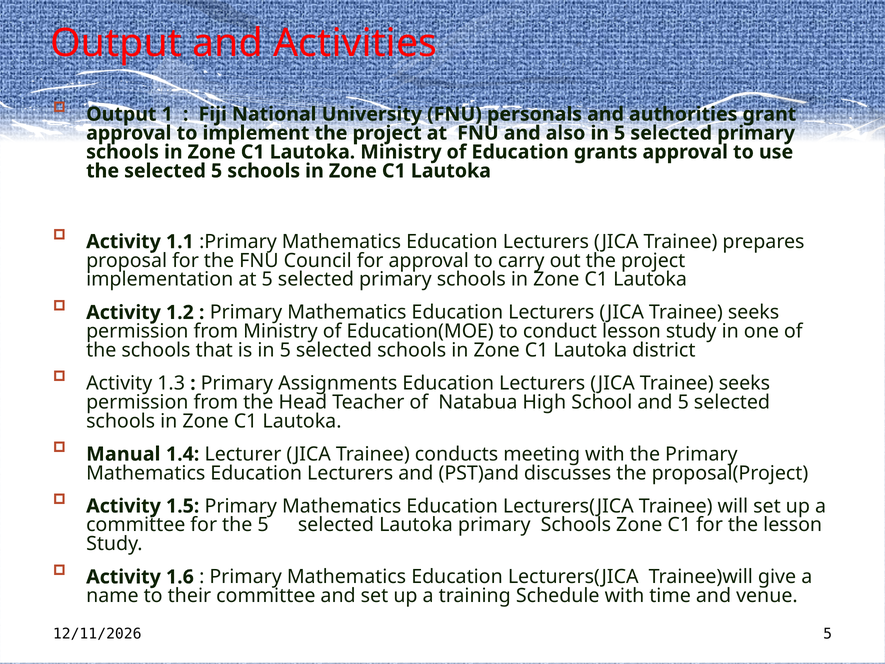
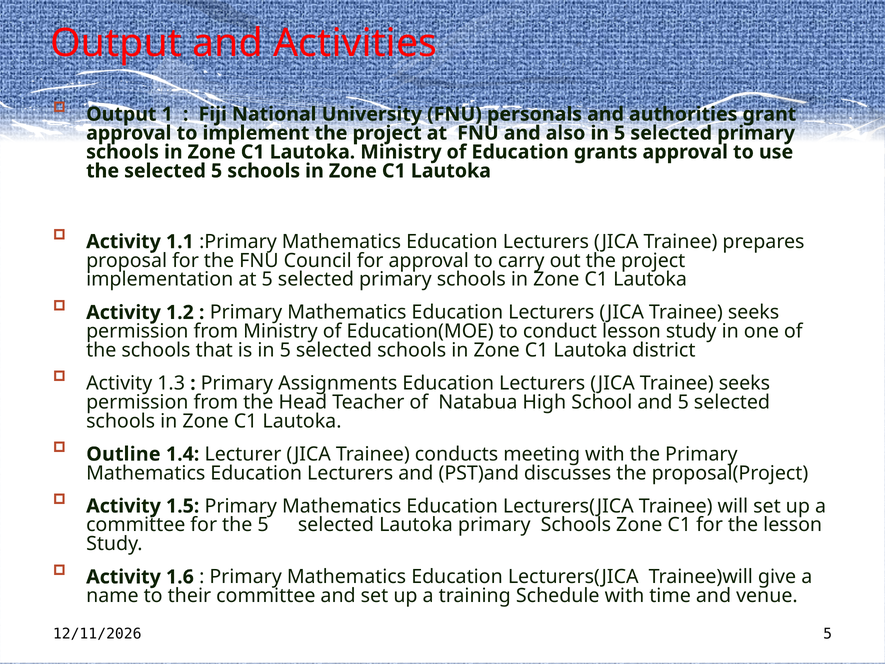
Manual: Manual -> Outline (123, 454)
